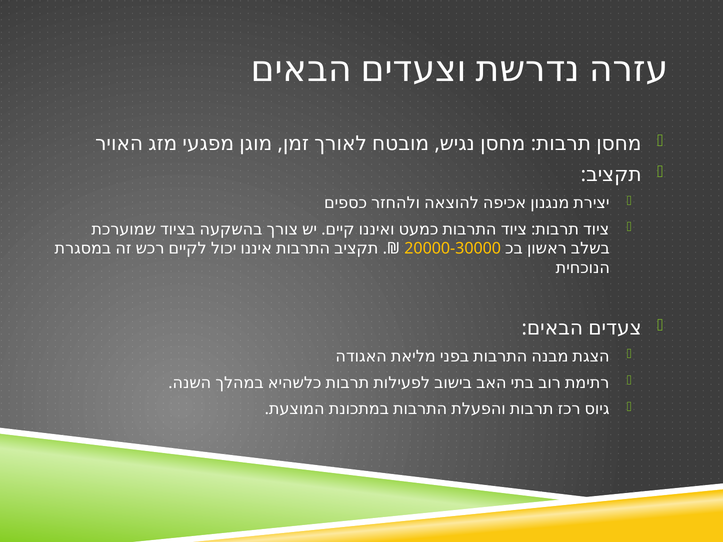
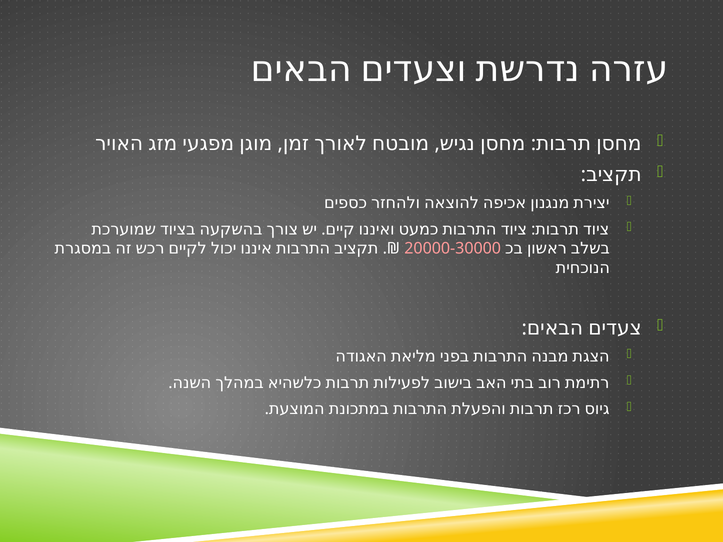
20000-30000 colour: yellow -> pink (453, 249)
